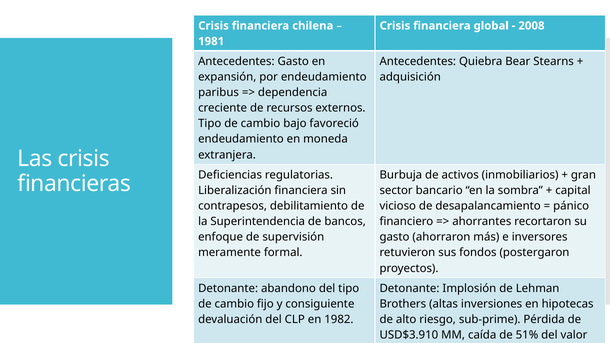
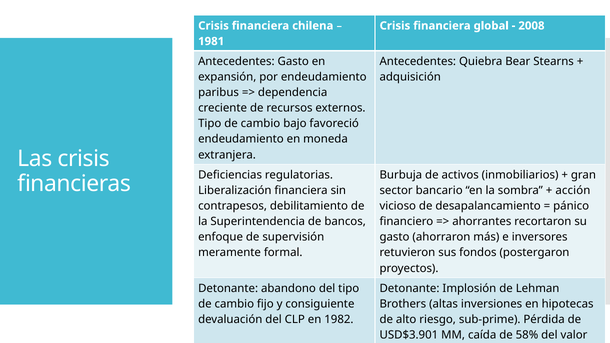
capital: capital -> acción (573, 191)
USD$3.910: USD$3.910 -> USD$3.901 (409, 335)
51%: 51% -> 58% (527, 335)
